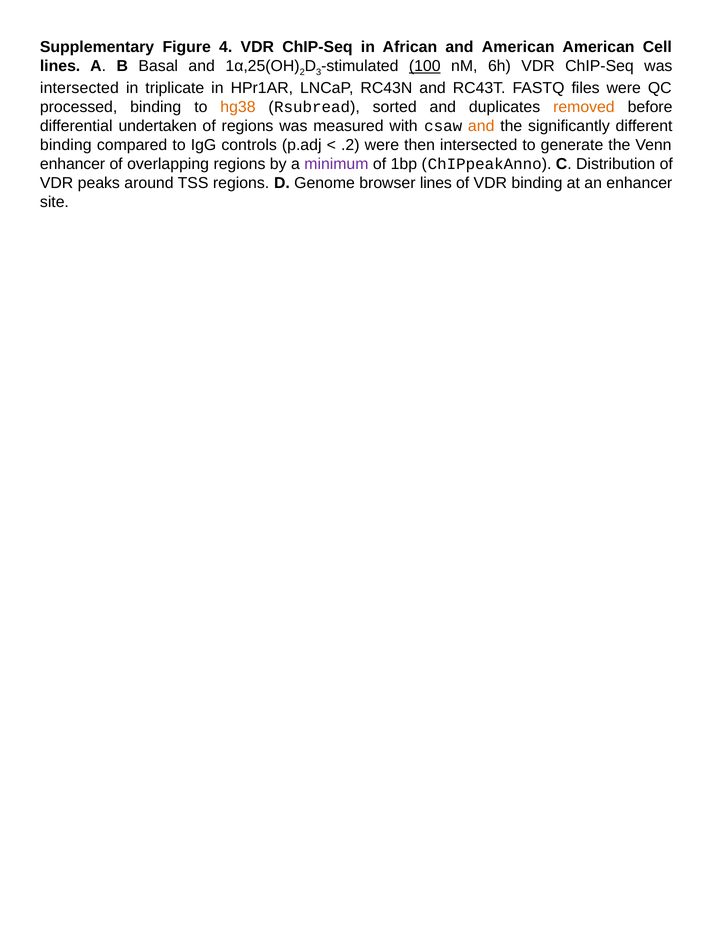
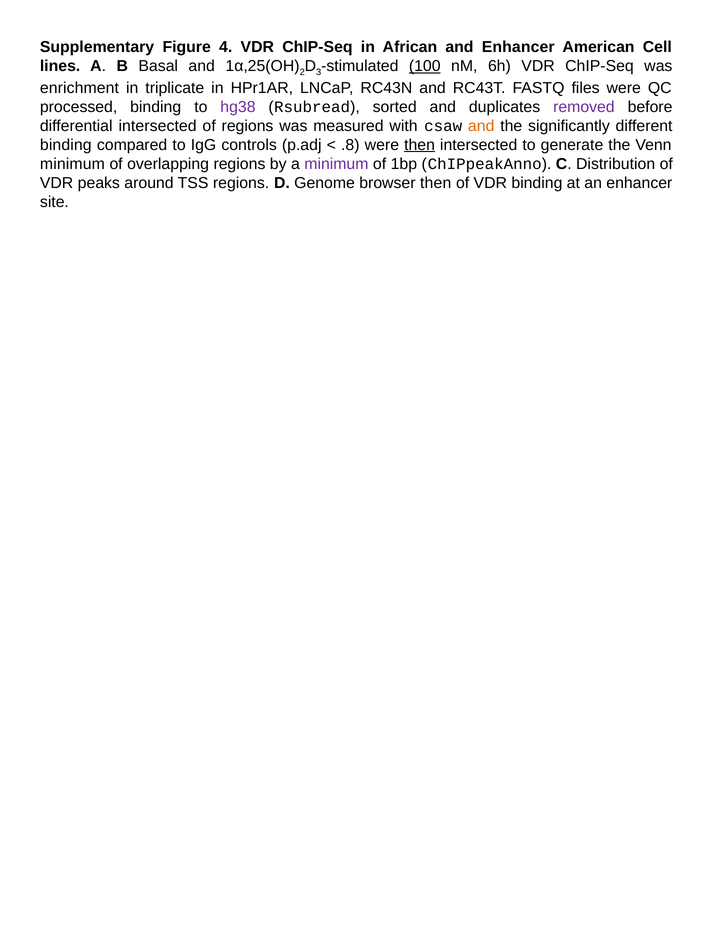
and American: American -> Enhancer (518, 47)
intersected: intersected -> enrichment (79, 88)
hg38 colour: orange -> purple (238, 107)
removed colour: orange -> purple (584, 107)
differential undertaken: undertaken -> intersected (158, 126)
.2: .2 -> .8 (350, 145)
then underline: none -> present (420, 145)
enhancer: enhancer -> minimum (72, 164)
browser lines: lines -> then (436, 183)
